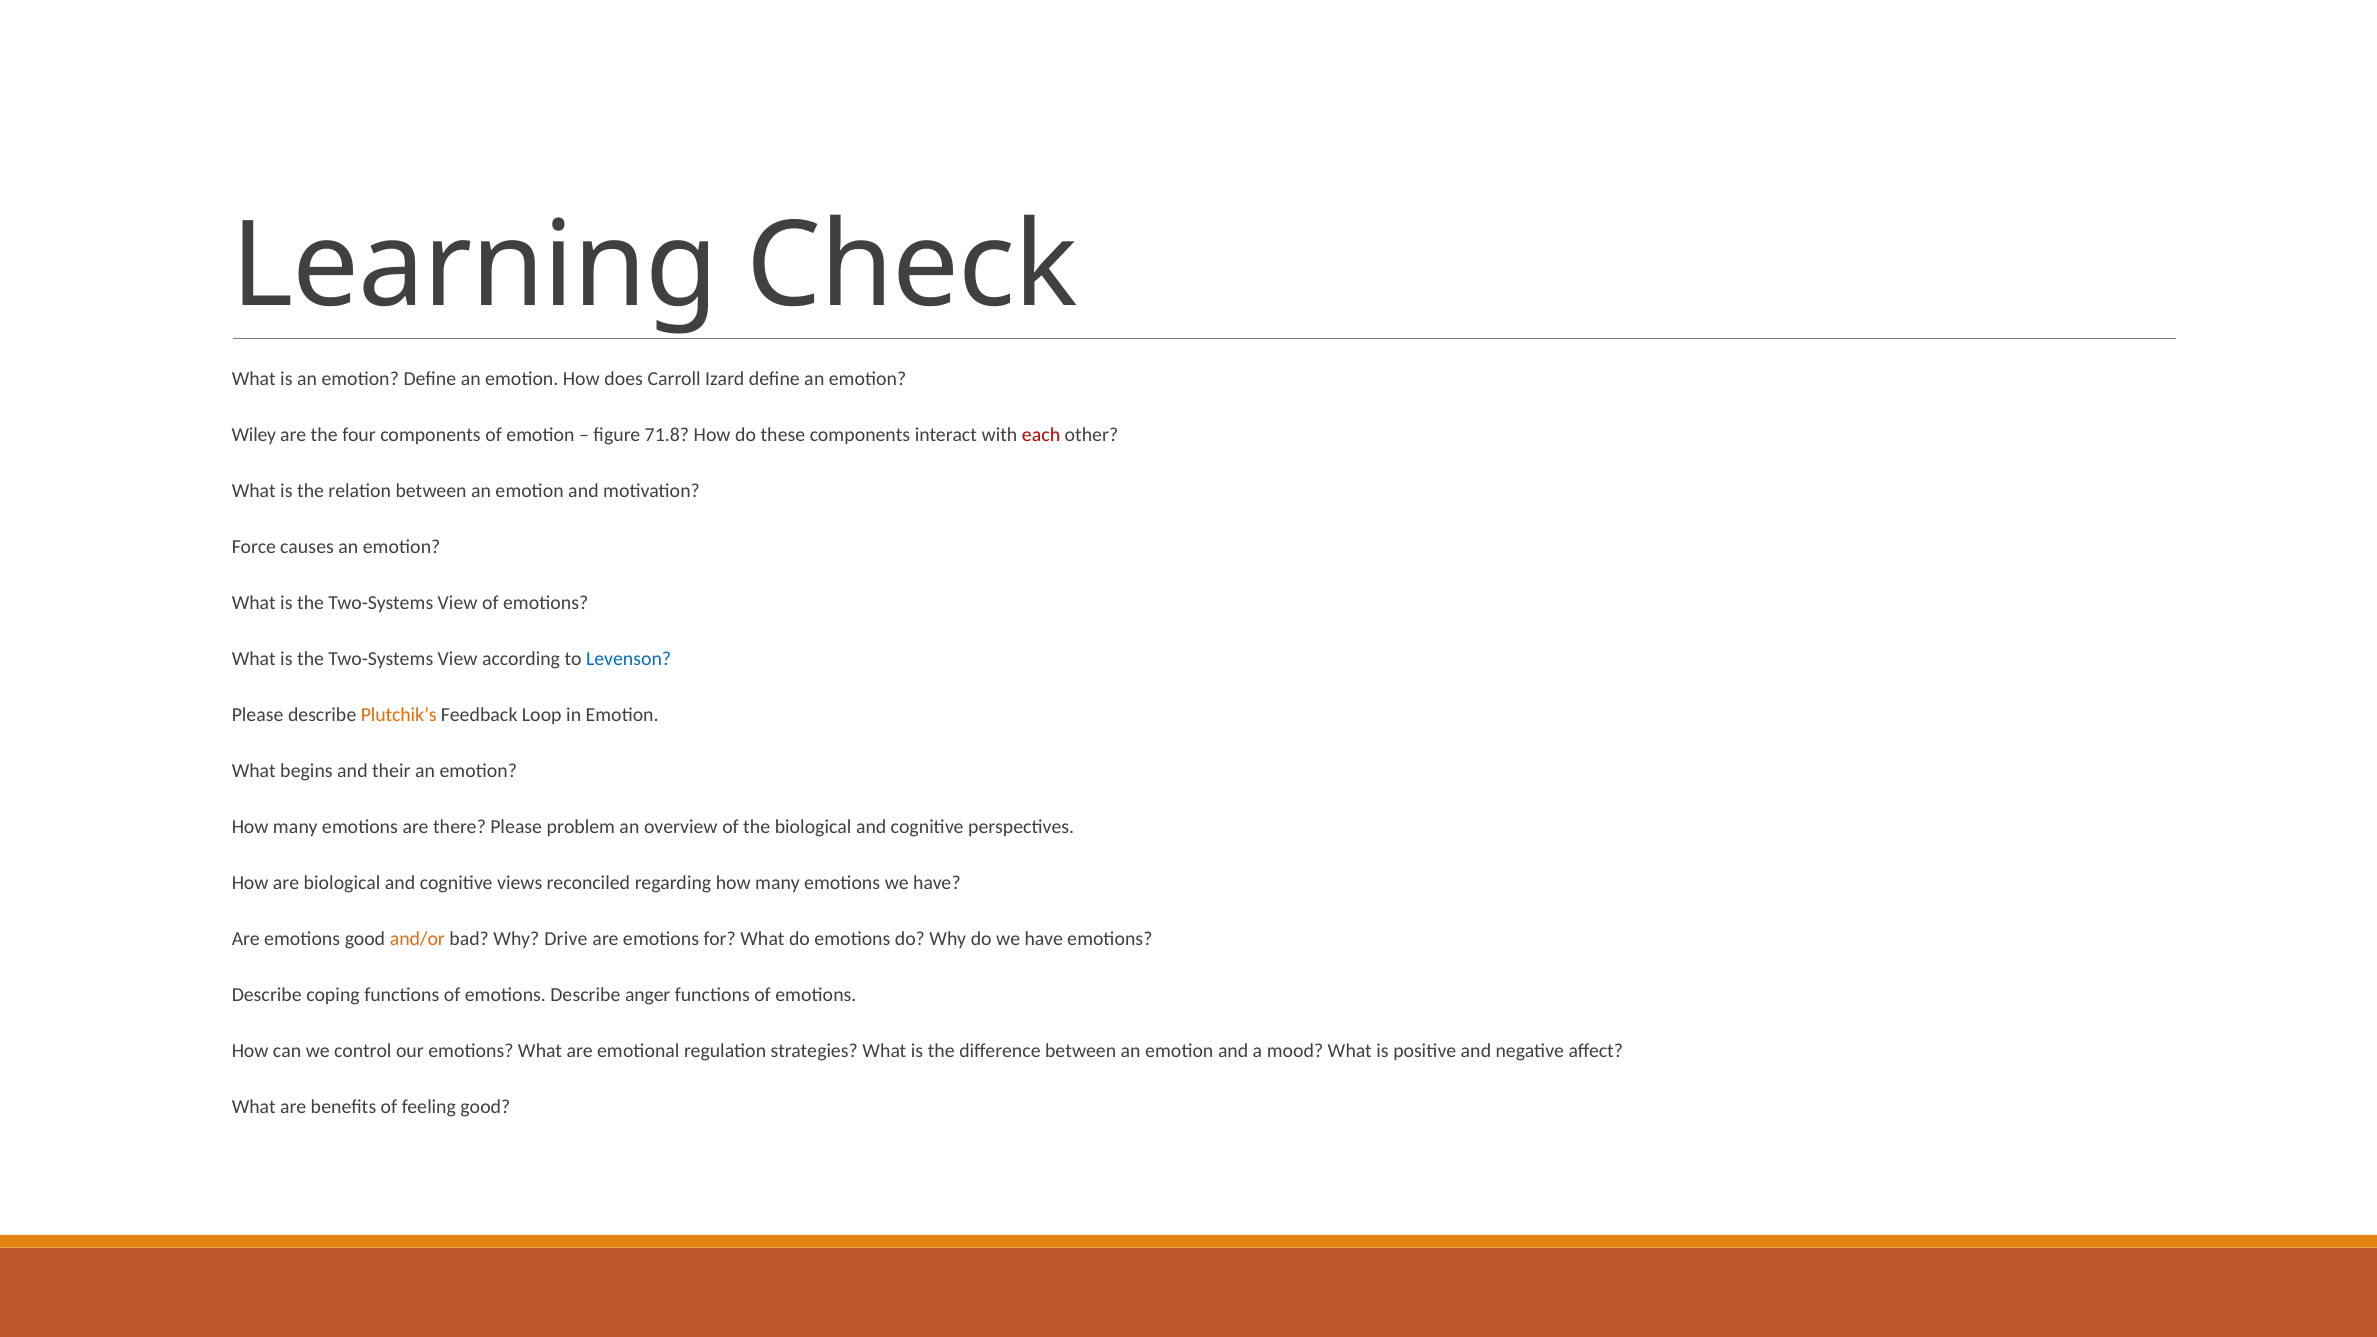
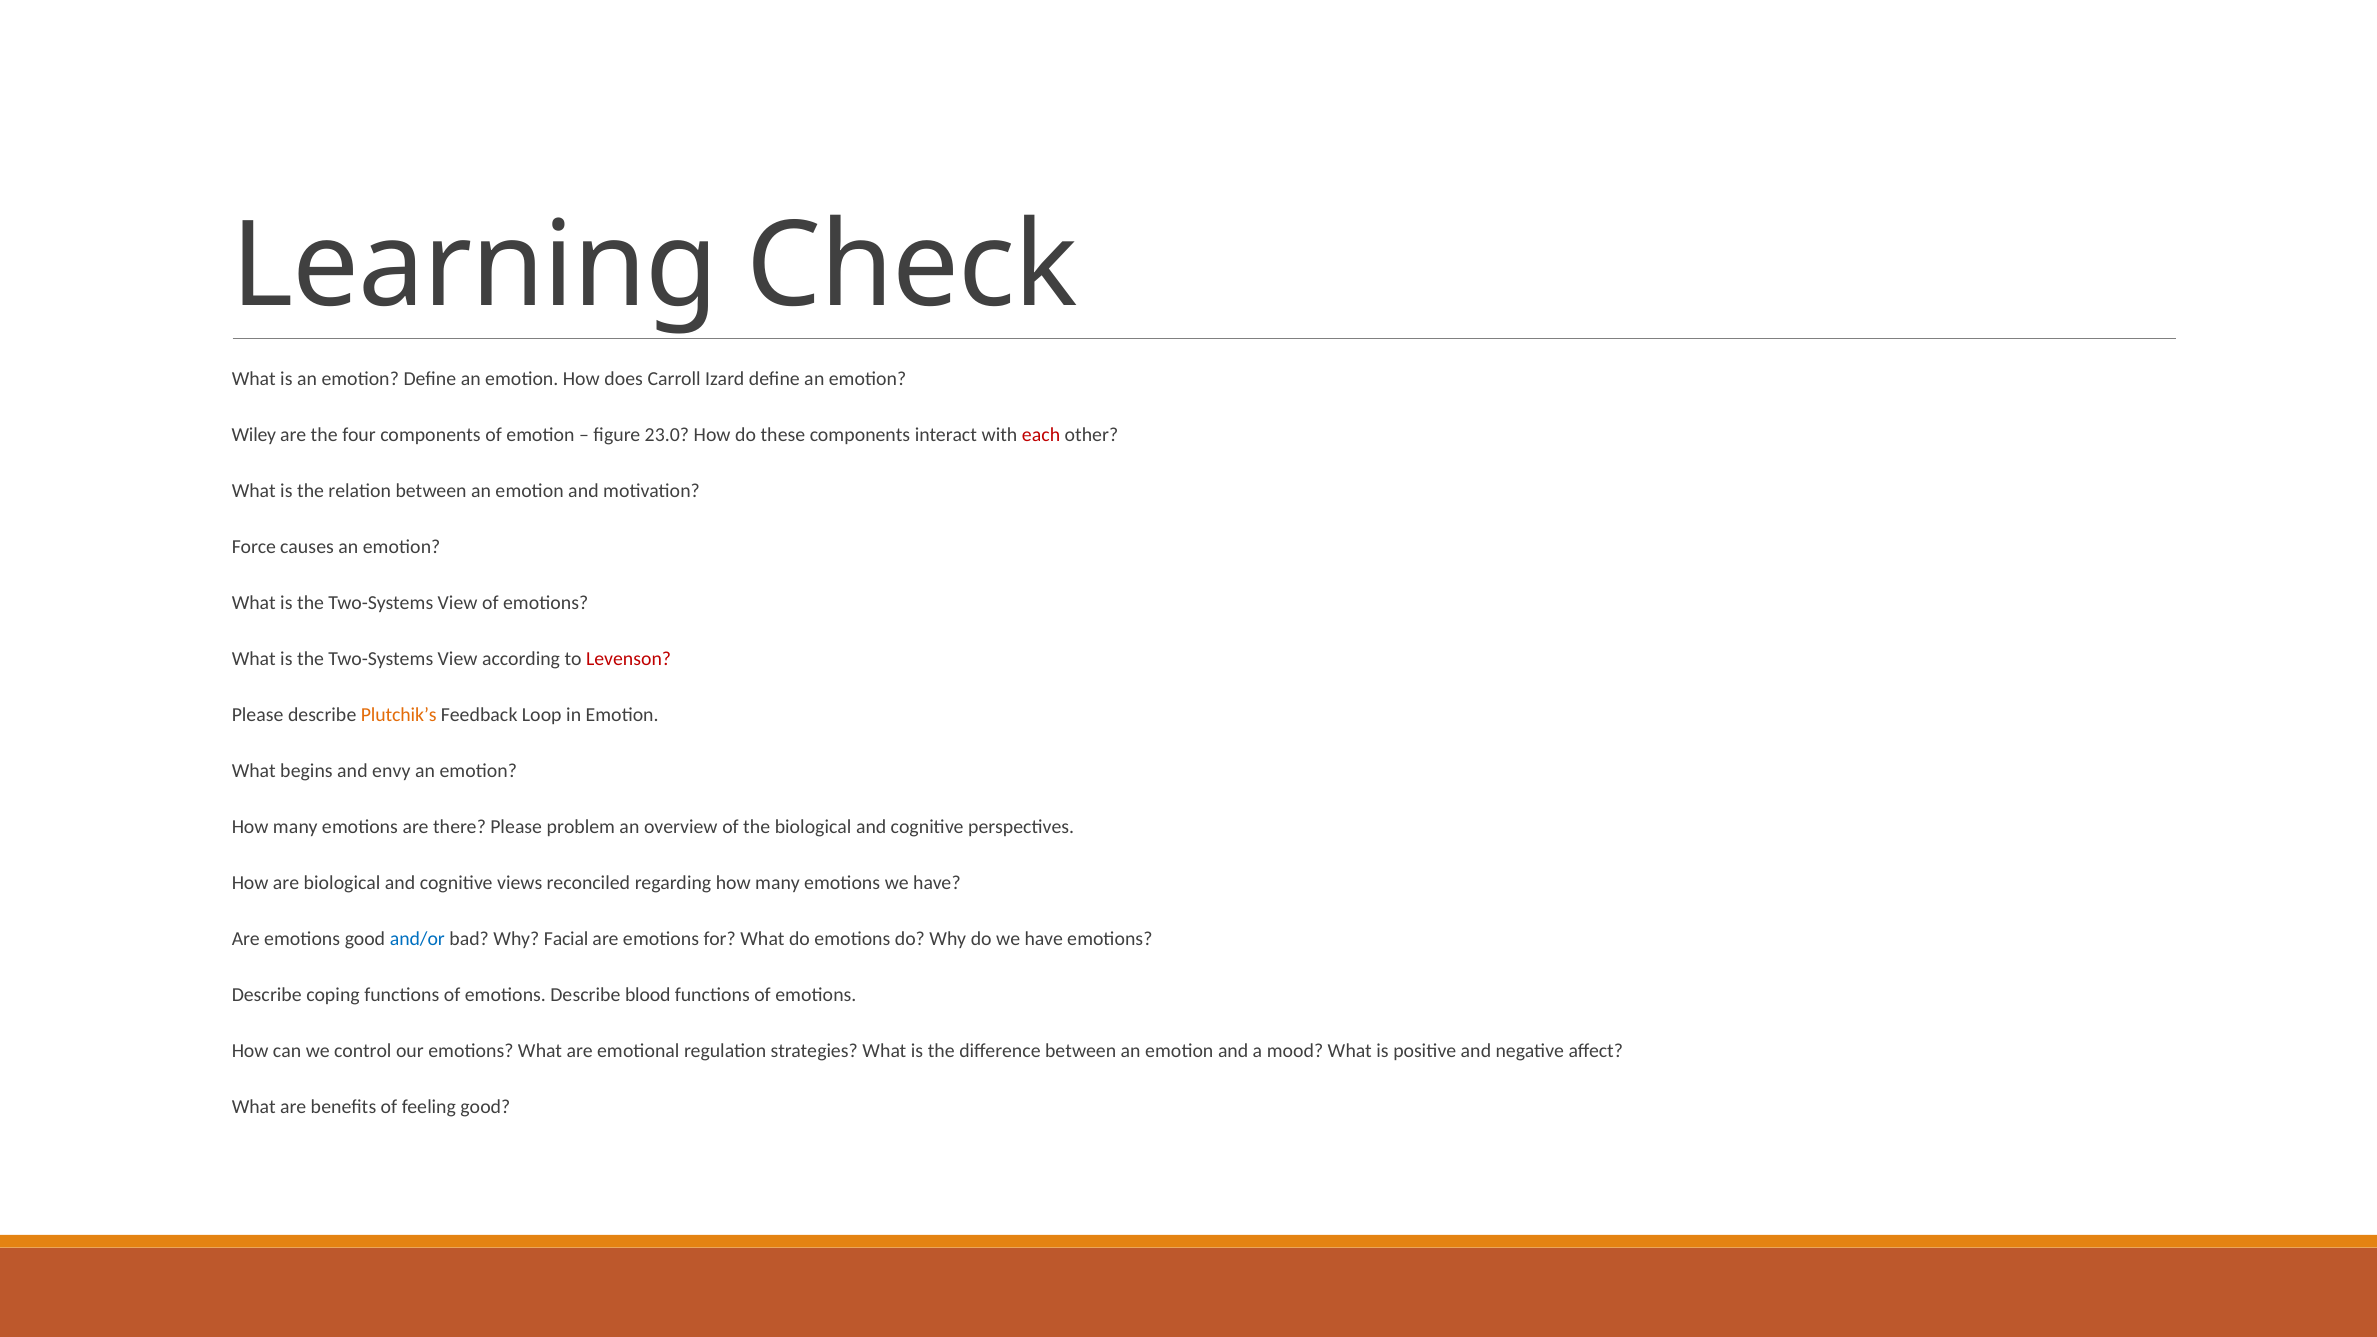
71.8: 71.8 -> 23.0 (667, 435)
Levenson colour: blue -> red (629, 659)
their: their -> envy (391, 771)
and/or colour: orange -> blue (417, 939)
Drive: Drive -> Facial (566, 939)
anger: anger -> blood (648, 995)
